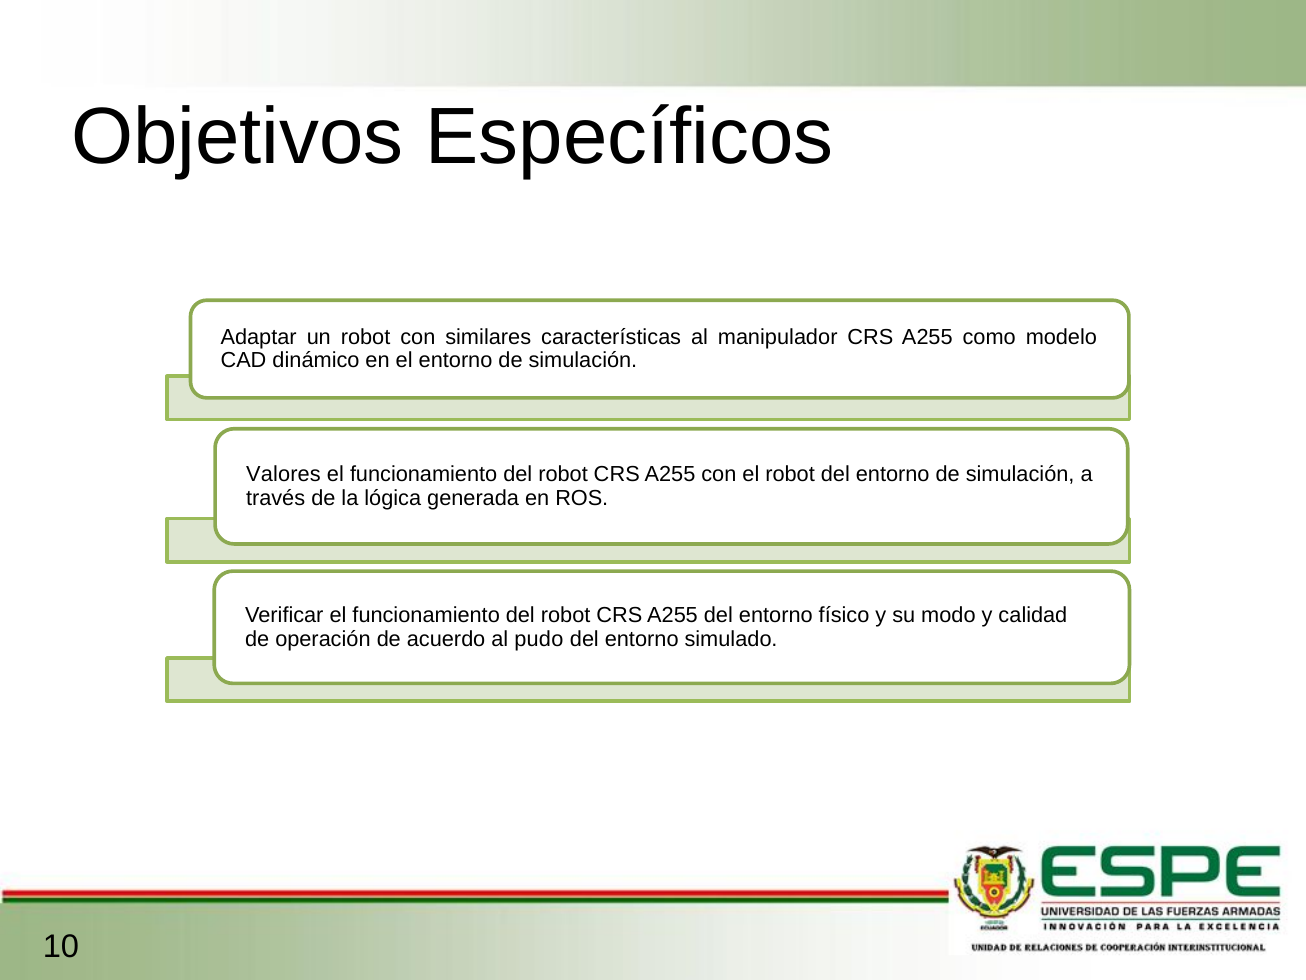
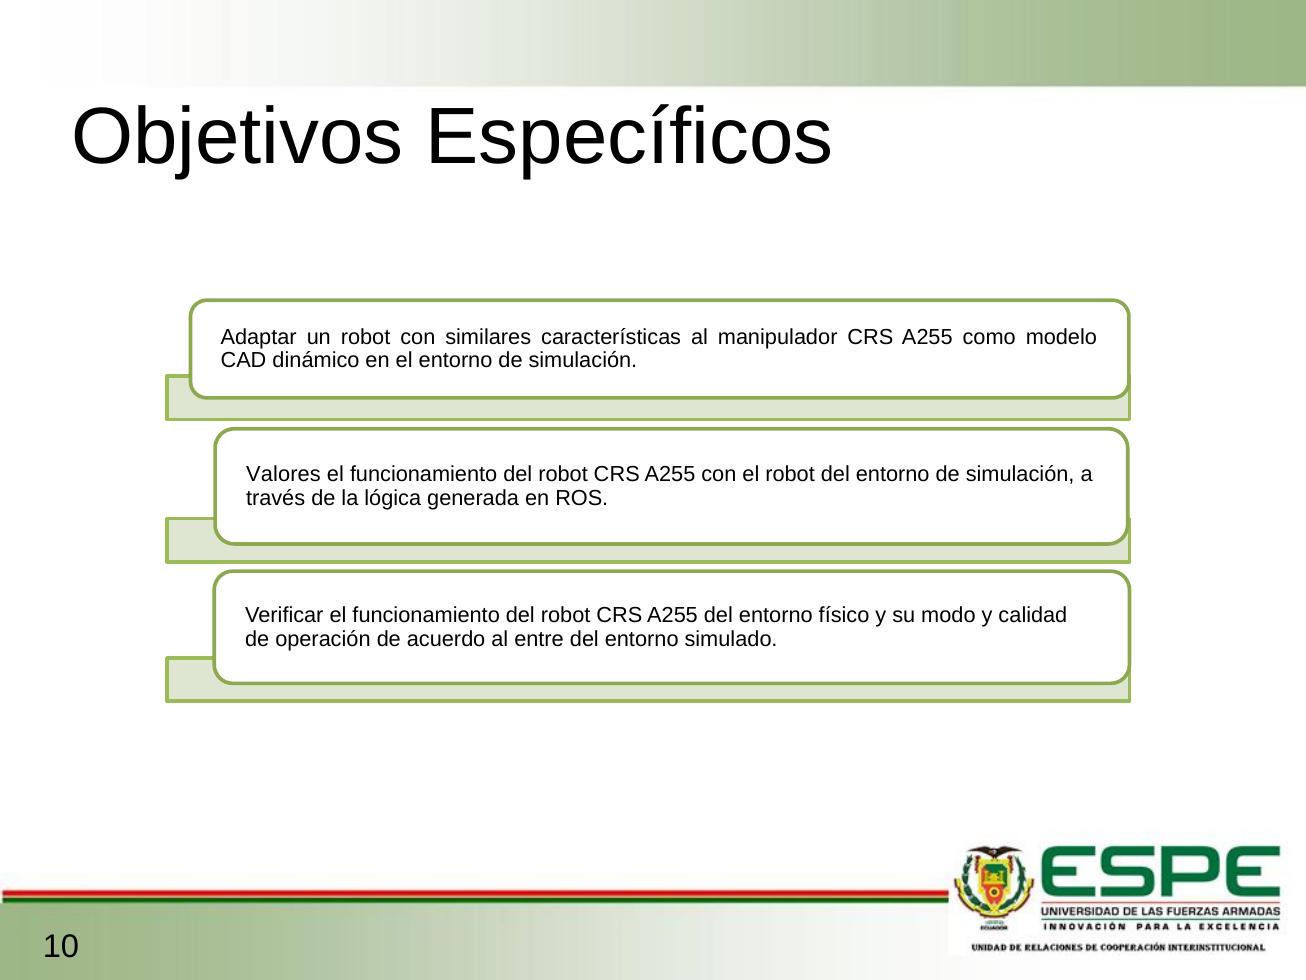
pudo: pudo -> entre (539, 639)
